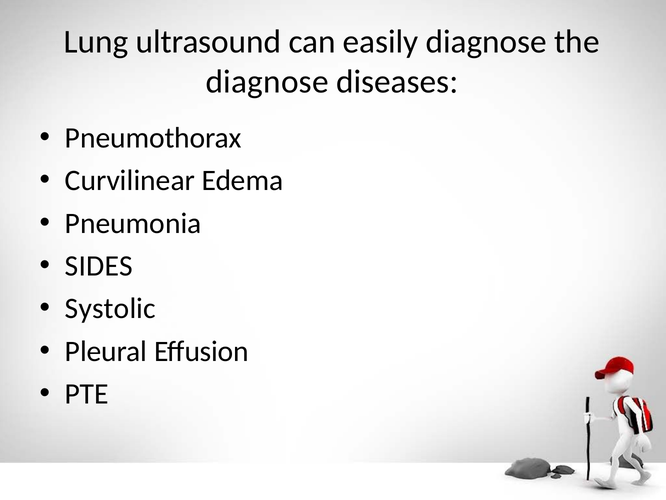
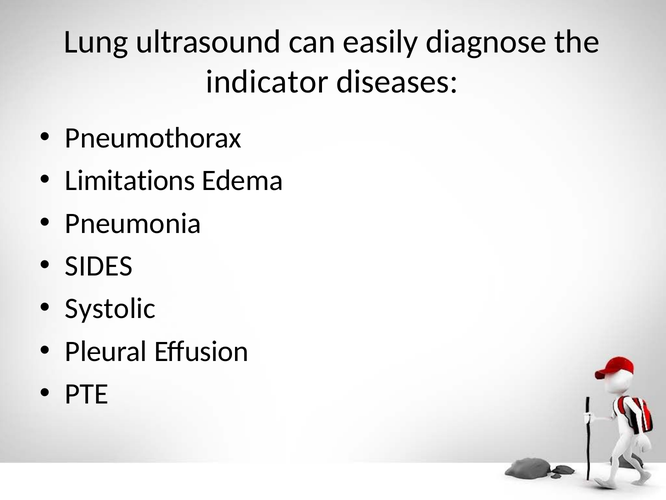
diagnose: diagnose -> indicator (267, 82)
Curvilinear: Curvilinear -> Limitations (130, 180)
